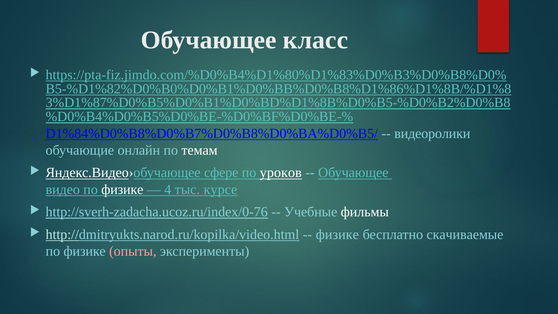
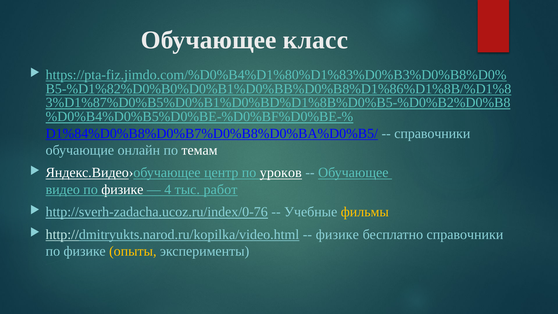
видеоролики: видеоролики -> справочники (432, 133)
сфере: сфере -> центр (221, 173)
курсе: курсе -> работ (220, 189)
фильмы colour: white -> yellow (365, 212)
бесплатно скачиваемые: скачиваемые -> справочники (465, 234)
опыты colour: pink -> yellow (133, 251)
